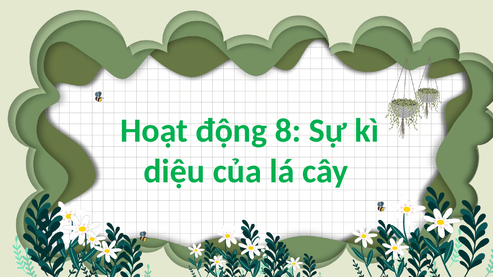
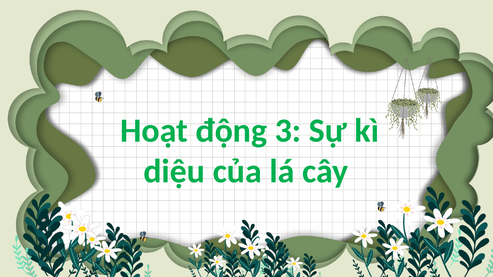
8: 8 -> 3 (288, 131)
